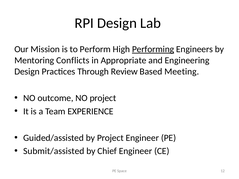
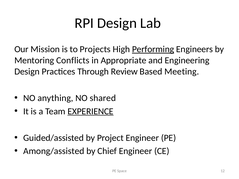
Perform: Perform -> Projects (95, 49)
outcome: outcome -> anything (55, 98)
NO project: project -> shared (103, 98)
EXPERIENCE underline: none -> present (91, 111)
Submit/assisted: Submit/assisted -> Among/assisted (54, 151)
